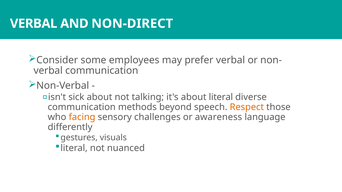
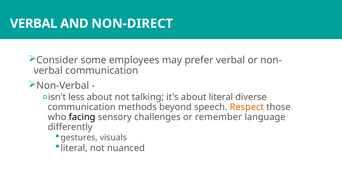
sick: sick -> less (76, 97)
facing colour: orange -> black (82, 117)
awareness: awareness -> remember (218, 117)
